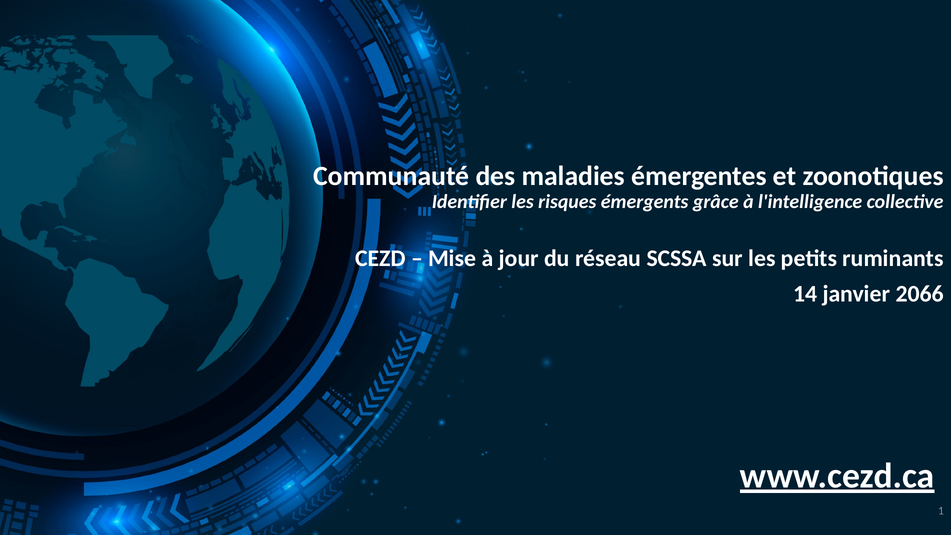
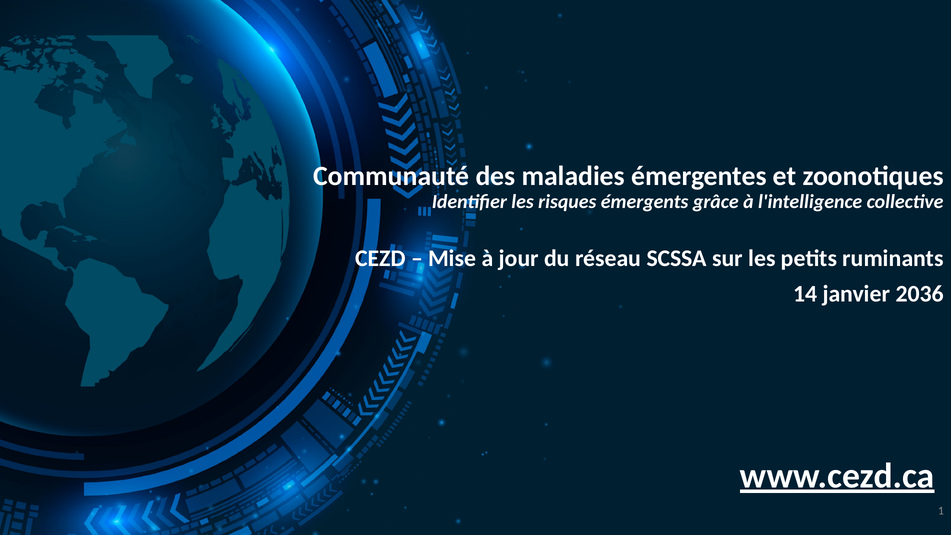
2066: 2066 -> 2036 (920, 294)
